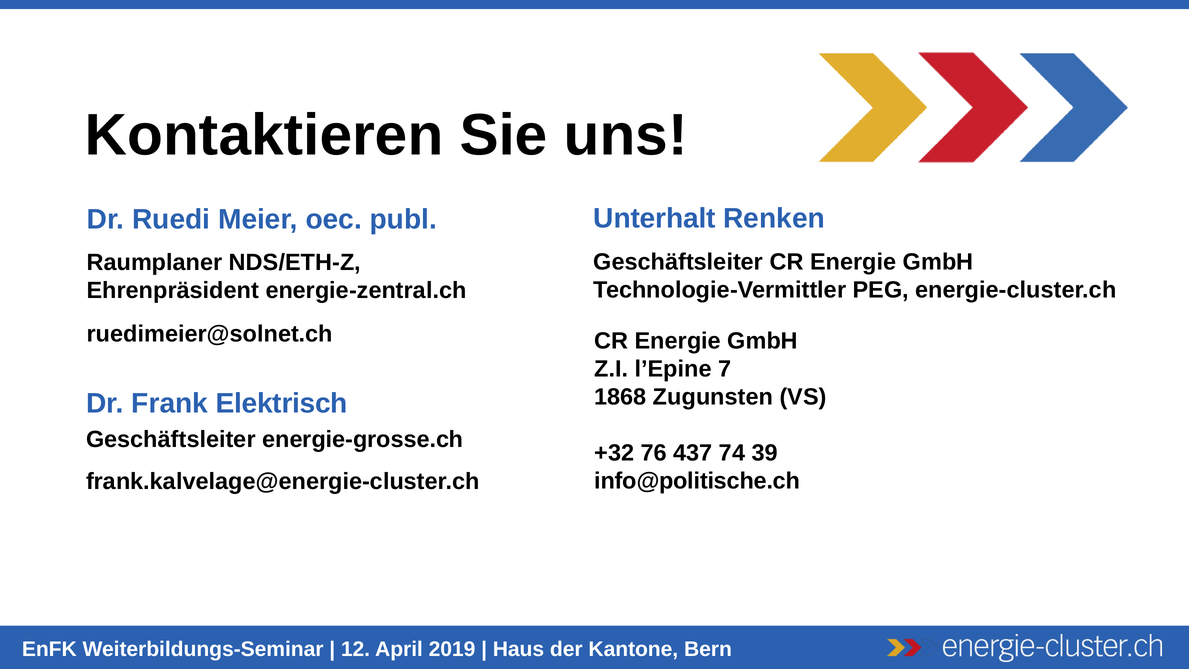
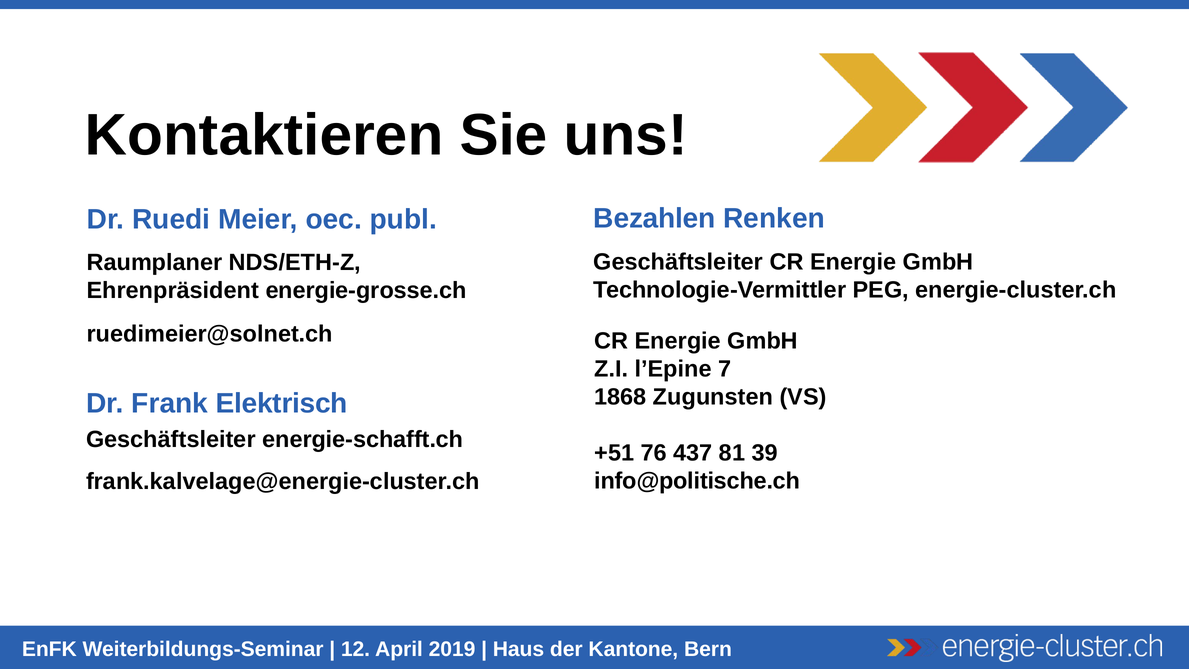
Unterhalt: Unterhalt -> Bezahlen (655, 218)
energie-zentral.ch: energie-zentral.ch -> energie-grosse.ch (366, 291)
energie-grosse.ch: energie-grosse.ch -> energie-schafft.ch (363, 439)
+32: +32 -> +51 (614, 453)
74: 74 -> 81 (732, 453)
